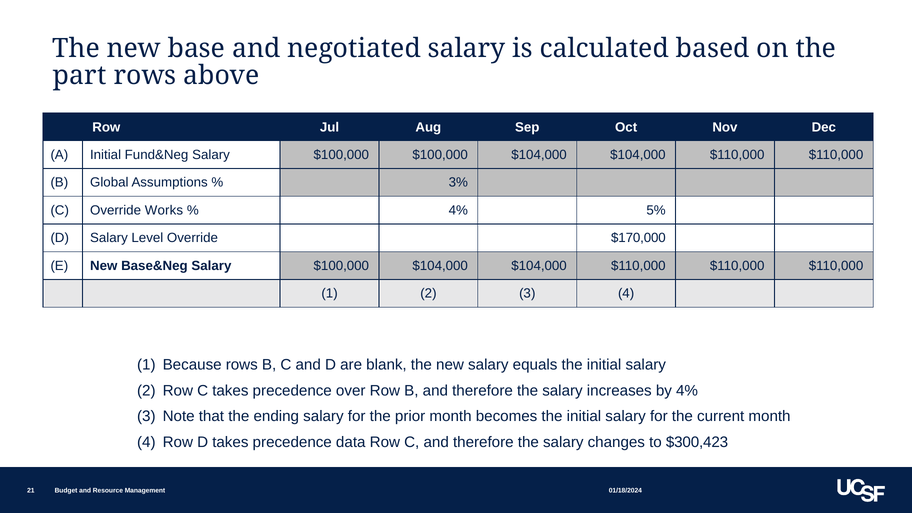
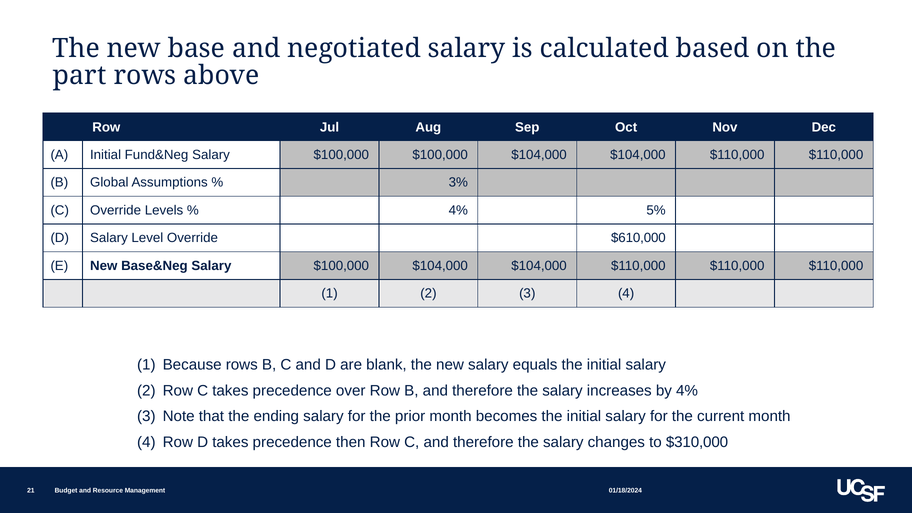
Works: Works -> Levels (164, 210)
$170,000: $170,000 -> $610,000 (638, 238)
data: data -> then (351, 442)
$300,423: $300,423 -> $310,000 (697, 442)
